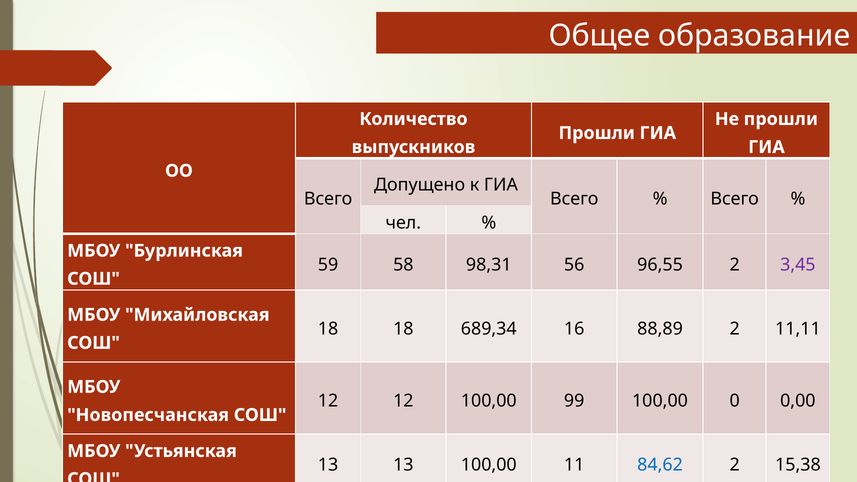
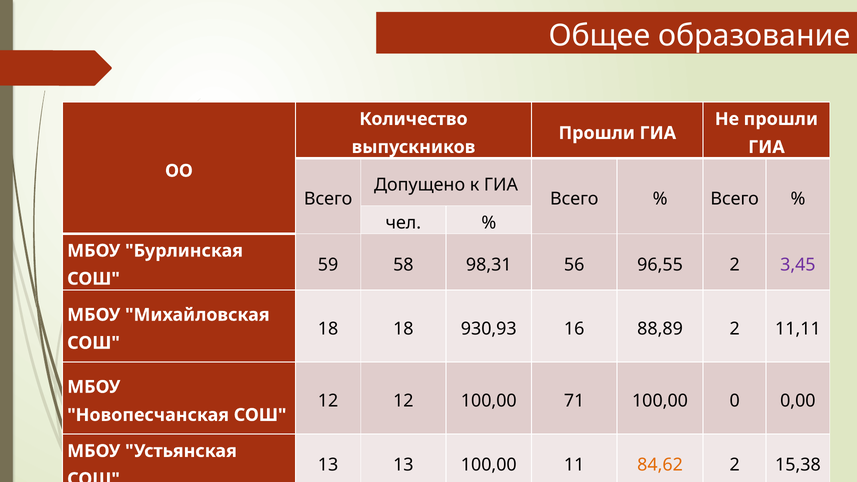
689,34: 689,34 -> 930,93 (489, 329)
99: 99 -> 71 (574, 401)
84,62 colour: blue -> orange (660, 465)
